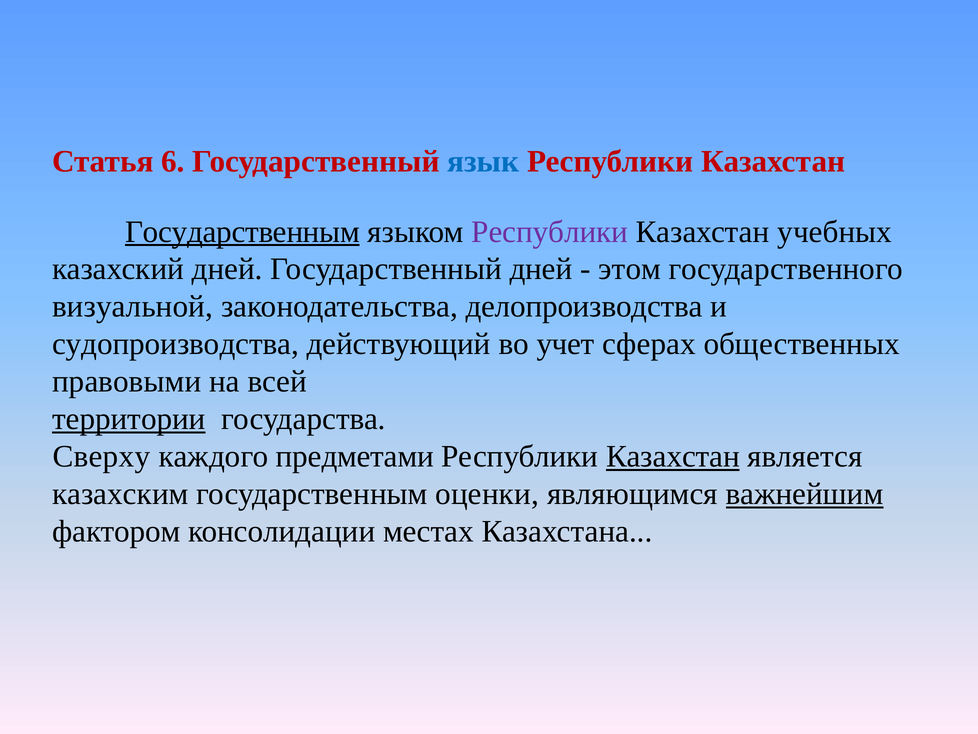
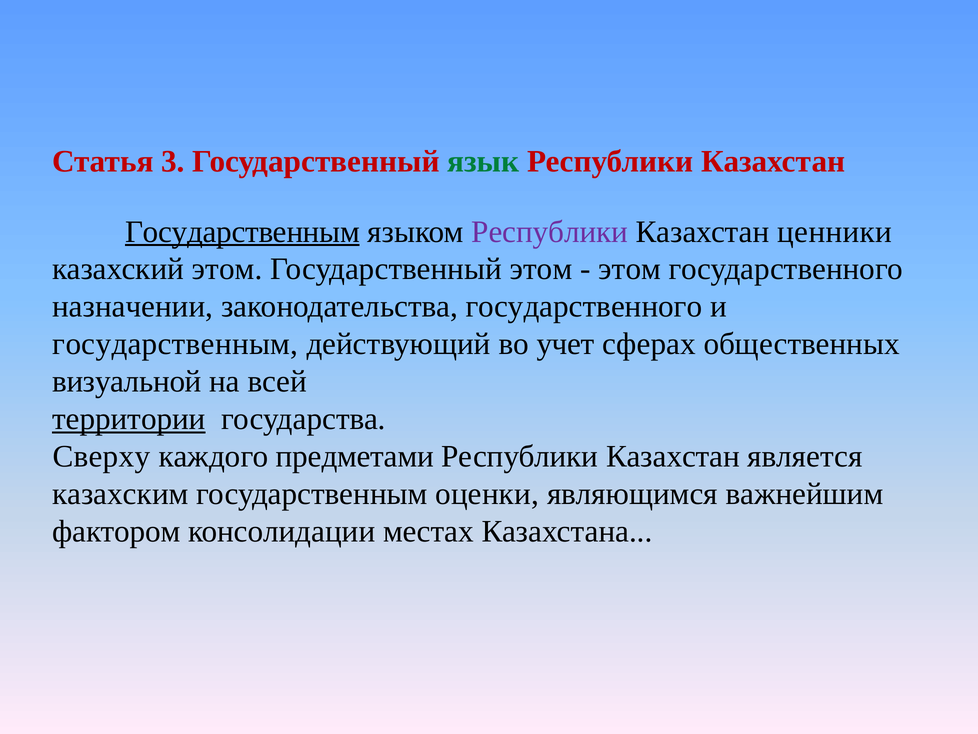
6: 6 -> 3 (173, 161)
язык colour: blue -> green (483, 161)
учебных: учебных -> ценники (835, 232)
казахский дней: дней -> этом (227, 269)
Государственный дней: дней -> этом (541, 269)
визуальной: визуальной -> назначении (133, 306)
законодательства делопроизводства: делопроизводства -> государственного (584, 306)
судопроизводства: судопроизводства -> государственным (175, 344)
правовыми: правовыми -> визуальной (127, 381)
Казахстан underline: present -> none (673, 456)
важнейшим underline: present -> none (805, 494)
